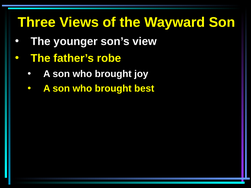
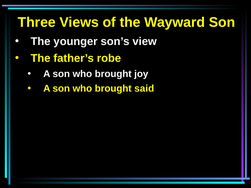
best: best -> said (144, 89)
